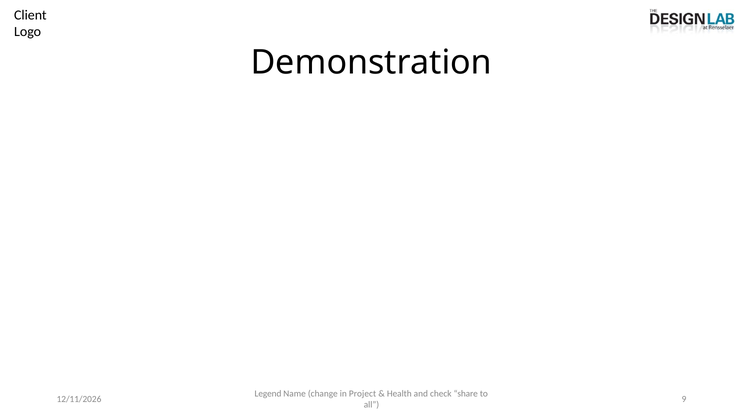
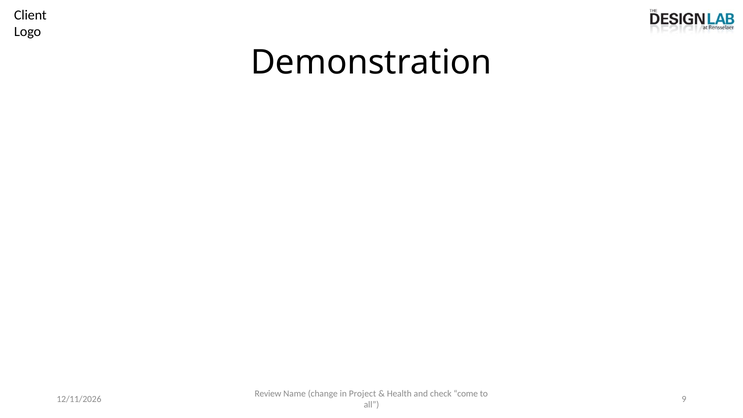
Legend: Legend -> Review (268, 394)
share: share -> come (466, 394)
